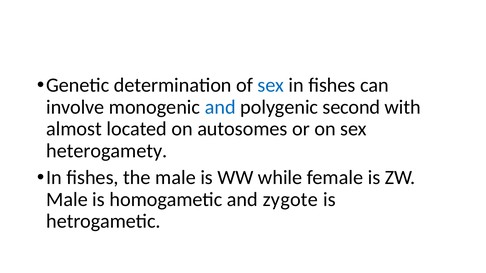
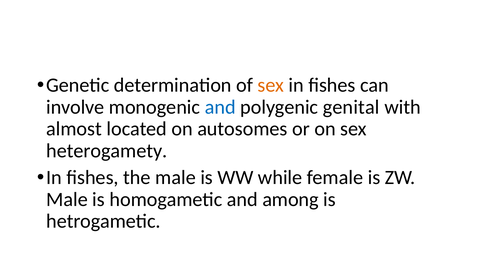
sex colour: blue -> orange (271, 85)
second: second -> genital (351, 107)
zygote: zygote -> among (291, 200)
